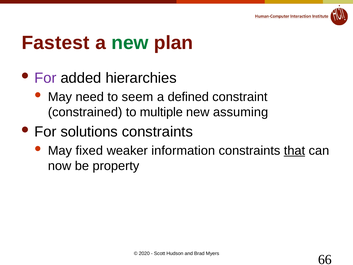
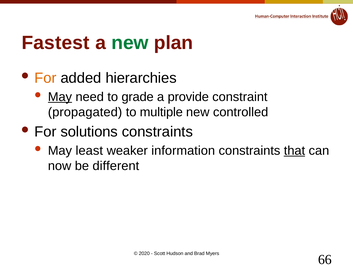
For colour: purple -> orange (45, 78)
May underline: none -> present (60, 97)
seem: seem -> grade (138, 97)
defined: defined -> provide (188, 97)
constrained: constrained -> propagated (85, 112)
assuming: assuming -> controlled (241, 112)
fixed: fixed -> least (89, 151)
property: property -> different (116, 166)
